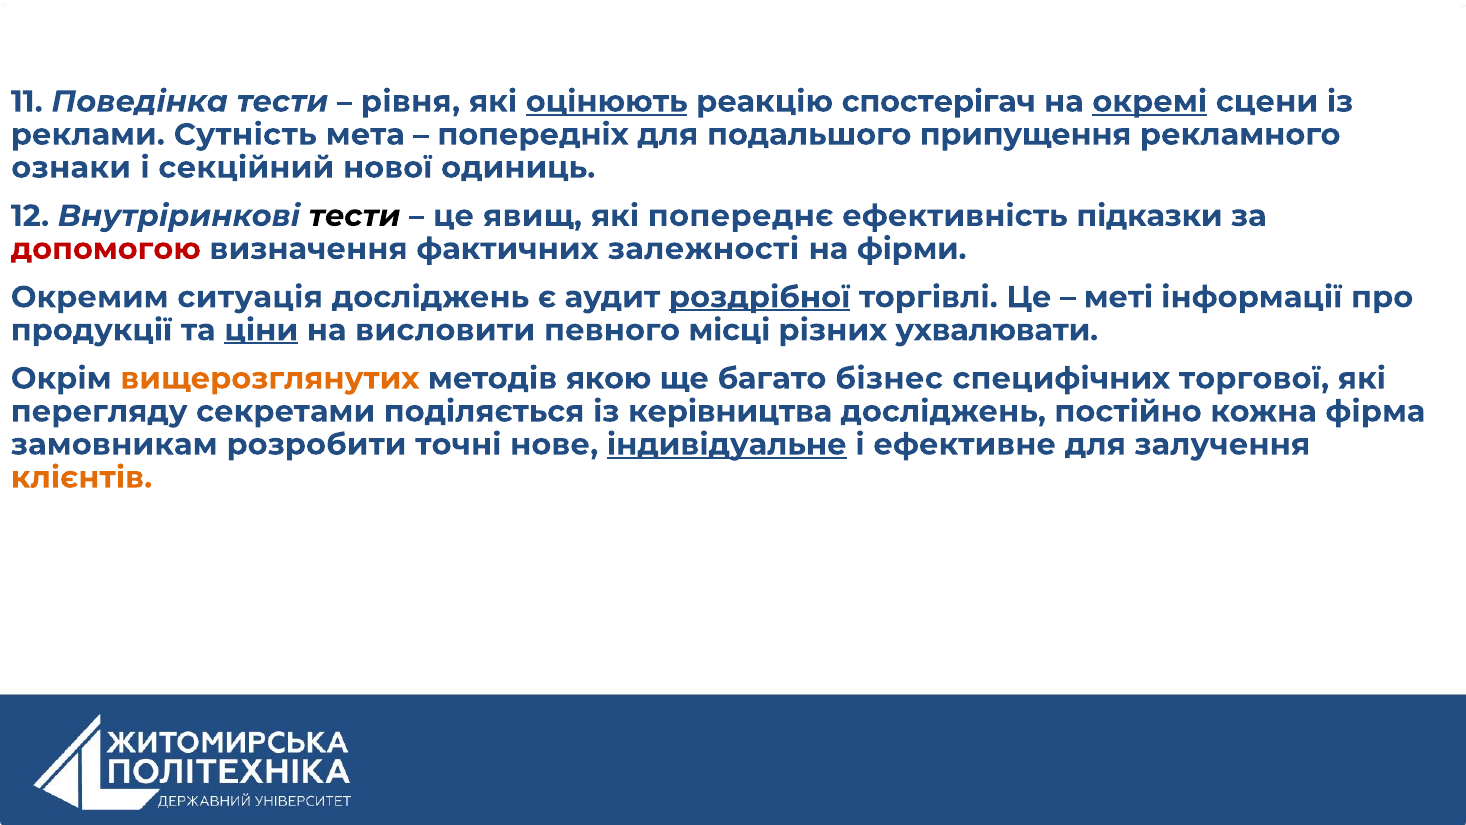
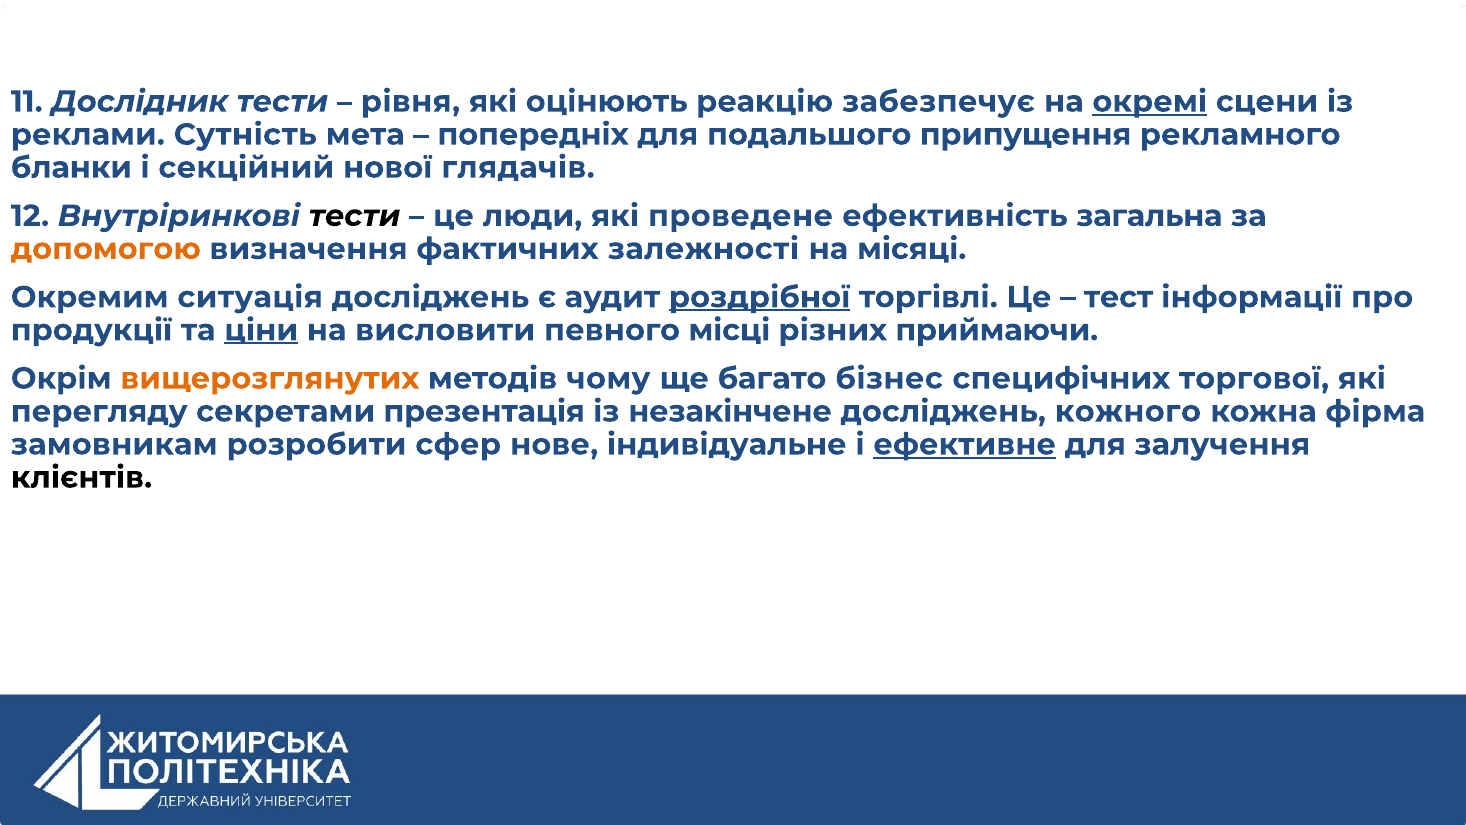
Поведінка: Поведінка -> Дослідник (140, 102)
оцінюють underline: present -> none (607, 102)
спостерігач: спостерігач -> забезпечує (938, 102)
ознаки: ознаки -> бланки (71, 168)
одиниць: одиниць -> глядачів (518, 168)
явищ: явищ -> люди (533, 216)
попереднє: попереднє -> проведене (741, 216)
підказки: підказки -> загальна (1149, 216)
допомогою colour: red -> orange (106, 249)
фірми: фірми -> місяці (912, 249)
меті: меті -> тест (1118, 297)
ухвалювати: ухвалювати -> приймаючи (997, 330)
якою: якою -> чому (608, 378)
поділяється: поділяється -> презентація (484, 411)
керівництва: керівництва -> незакінчене (730, 411)
постійно: постійно -> кожного (1128, 411)
точні: точні -> сфер (458, 444)
індивідуальне underline: present -> none (727, 444)
ефективне underline: none -> present (965, 444)
клієнтів colour: orange -> black (81, 477)
